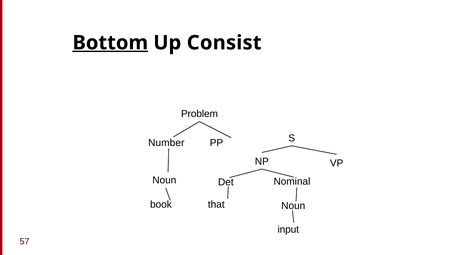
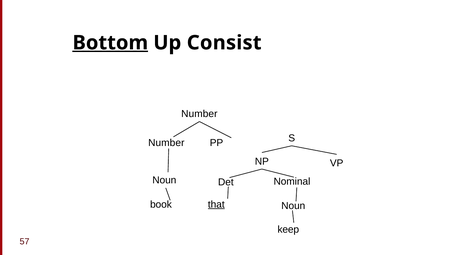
Problem: Problem -> Number (199, 114)
that underline: none -> present (216, 204)
input: input -> keep (288, 229)
